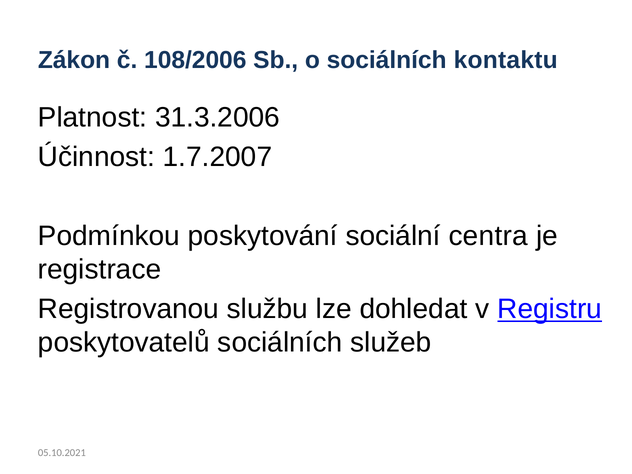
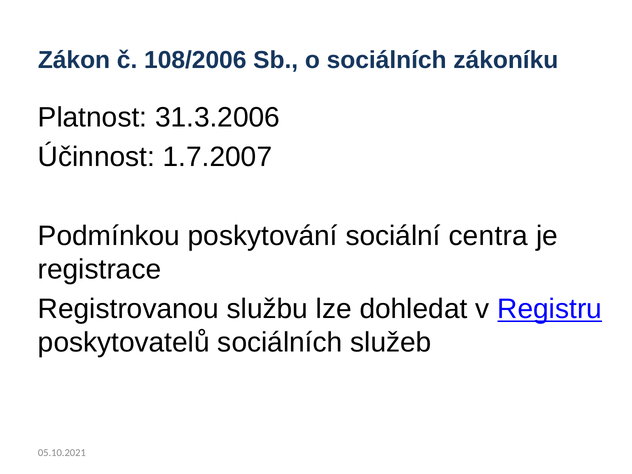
kontaktu: kontaktu -> zákoníku (506, 60)
